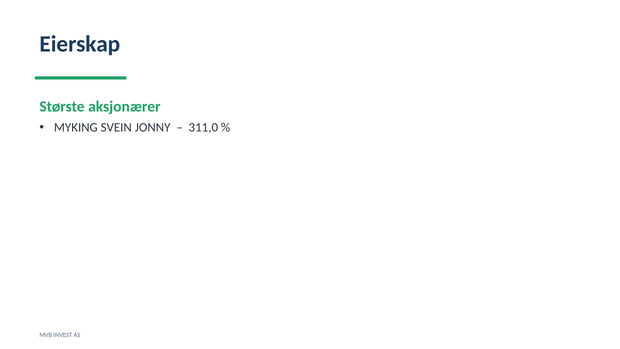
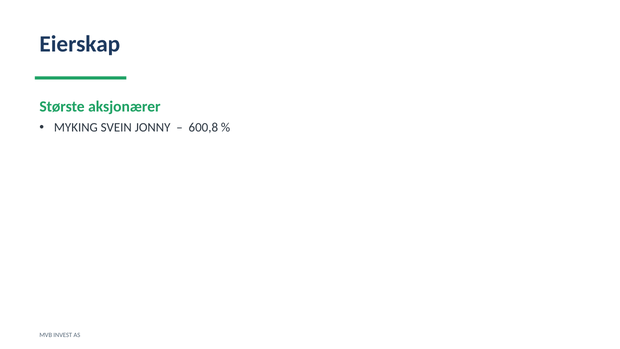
311,0: 311,0 -> 600,8 (203, 127)
